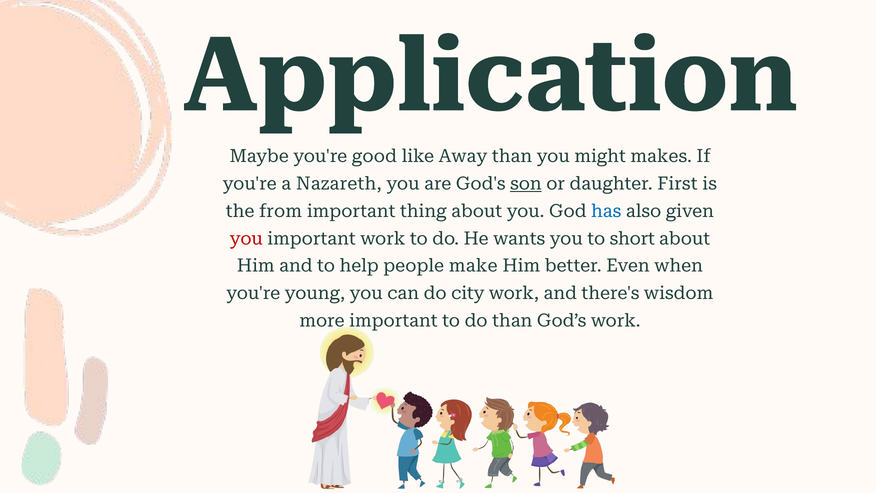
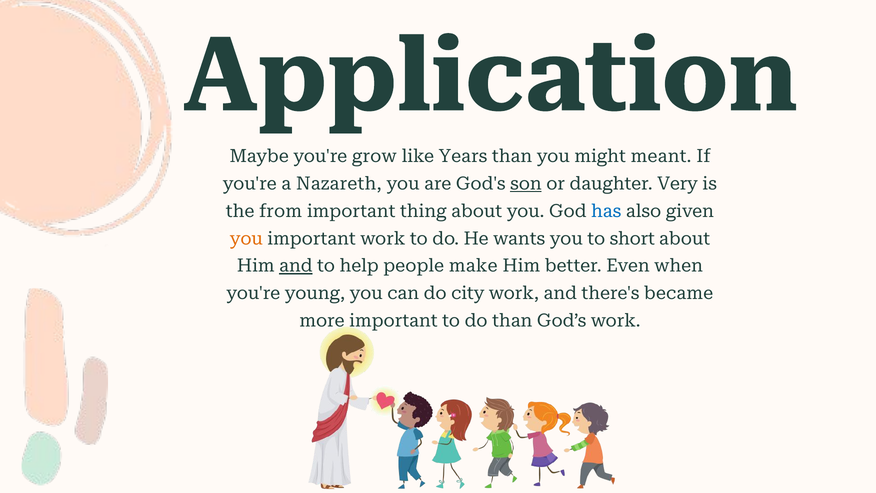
good: good -> grow (374, 156)
Away: Away -> Years (463, 156)
makes: makes -> meant (661, 156)
First: First -> Very (678, 184)
you colour: red -> orange (246, 238)
and underline: none -> present (296, 266)
wisdom: wisdom -> became (679, 293)
